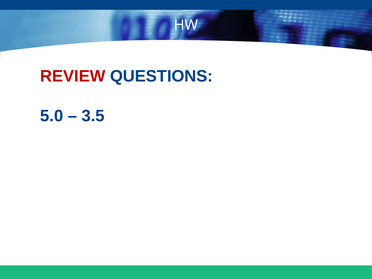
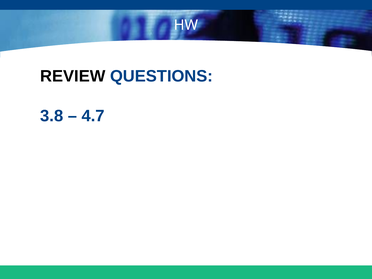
REVIEW colour: red -> black (73, 76)
5.0: 5.0 -> 3.8 (52, 116)
3.5: 3.5 -> 4.7 (93, 116)
